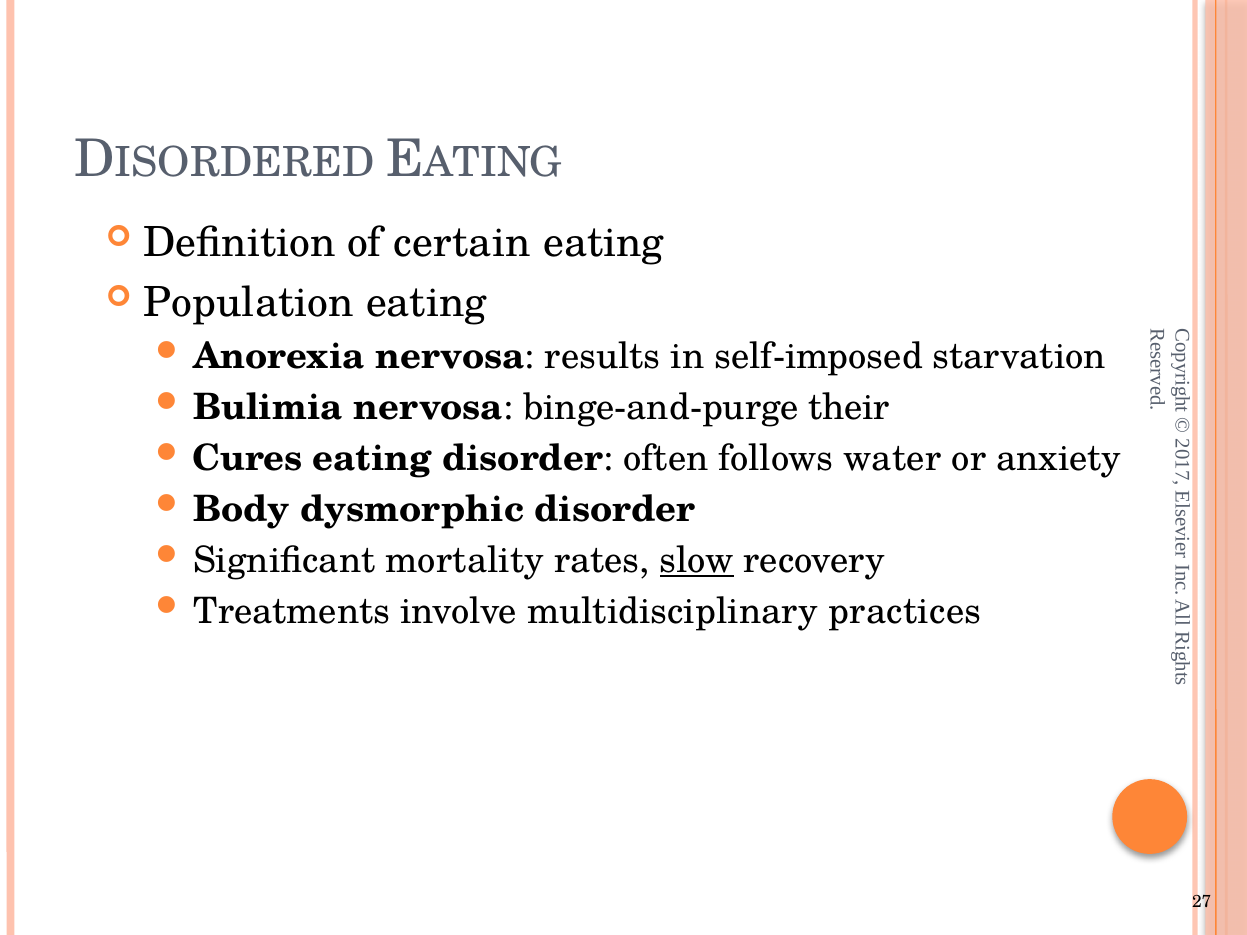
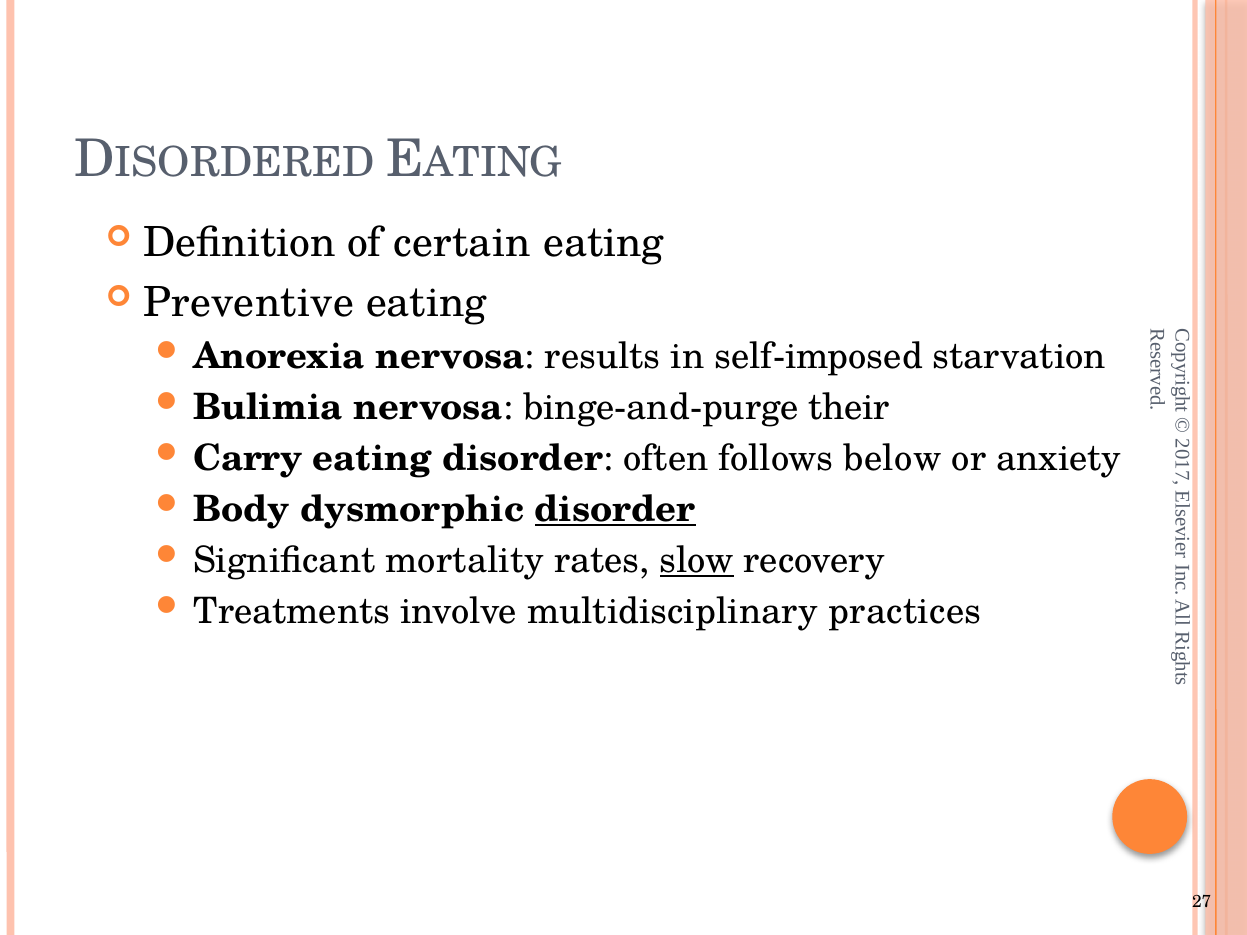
Population: Population -> Preventive (249, 303)
Cures: Cures -> Carry (248, 459)
water: water -> below (892, 459)
disorder underline: none -> present (615, 509)
